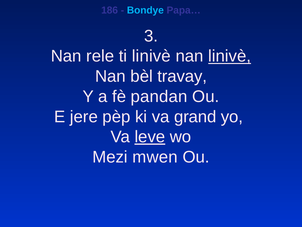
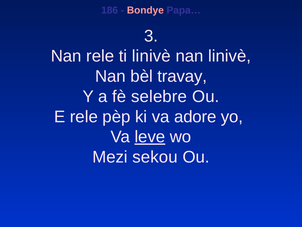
Bondye colour: light blue -> pink (145, 10)
linivè underline: present -> none (230, 56)
pandan: pandan -> selebre (159, 96)
E jere: jere -> rele (84, 116)
grand: grand -> adore (195, 116)
mwen: mwen -> sekou (155, 157)
